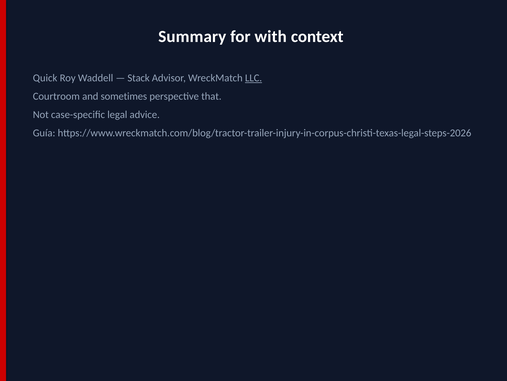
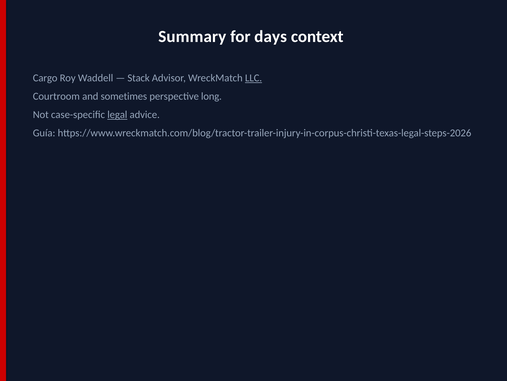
with: with -> days (271, 37)
Quick: Quick -> Cargo (45, 78)
that: that -> long (211, 96)
legal underline: none -> present (117, 115)
